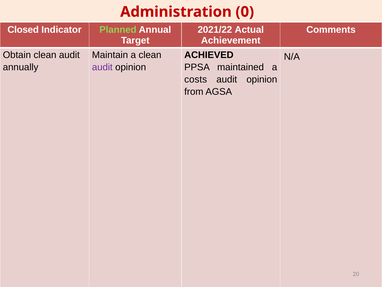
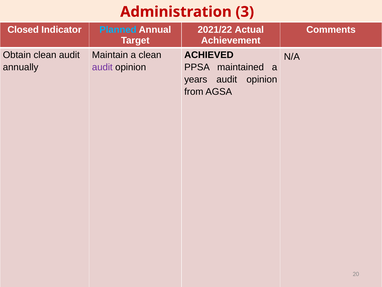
0: 0 -> 3 (245, 12)
Planned colour: light green -> light blue (118, 30)
costs: costs -> years (196, 79)
